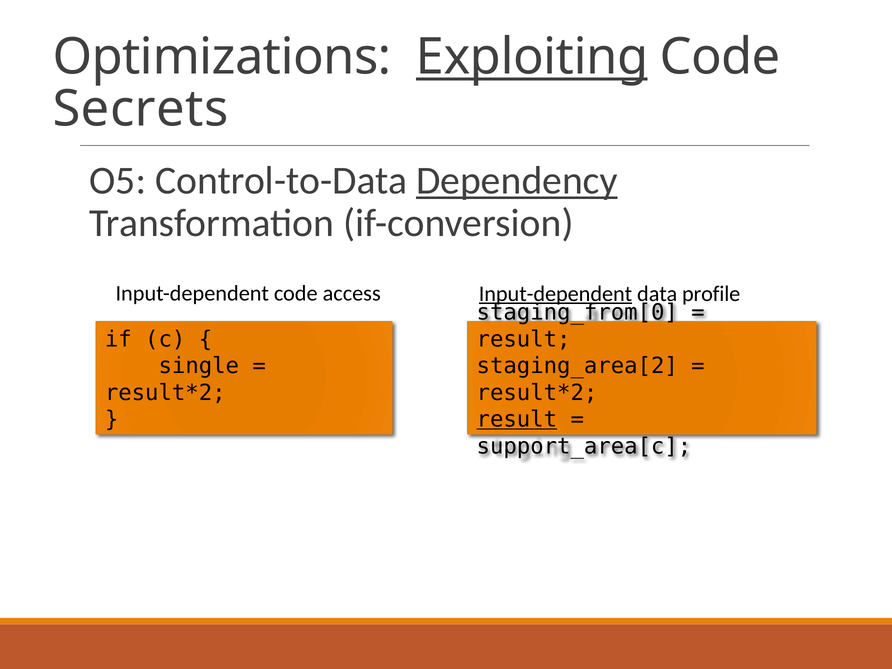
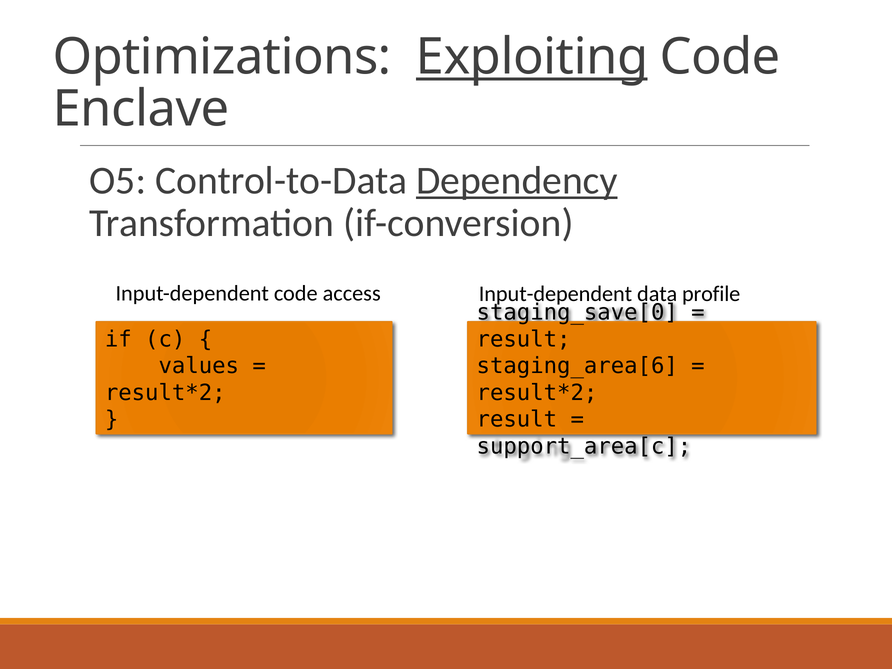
Secrets: Secrets -> Enclave (141, 109)
Input-dependent underline: present -> none (555, 294)
staging_from[0: staging_from[0 -> staging_save[0 (577, 312)
single: single -> values (199, 366)
staging_area[2: staging_area[2 -> staging_area[6 (577, 366)
result underline: present -> none (517, 419)
